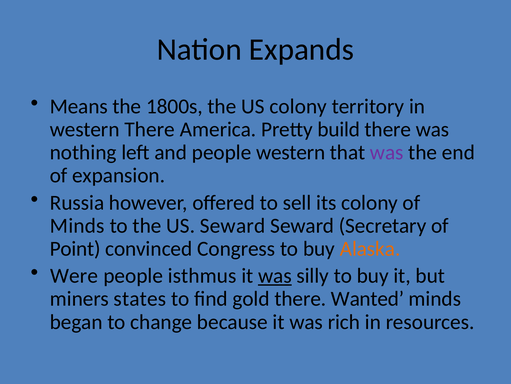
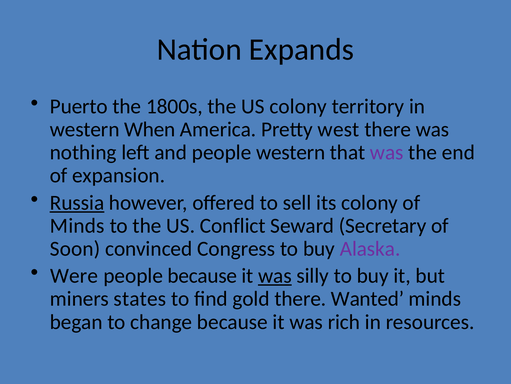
Means: Means -> Puerto (79, 106)
western There: There -> When (150, 129)
build: build -> west (339, 129)
Russia underline: none -> present (77, 202)
US Seward: Seward -> Conflict (233, 225)
Point: Point -> Soon (75, 248)
Alaska colour: orange -> purple (370, 248)
people isthmus: isthmus -> because (202, 275)
